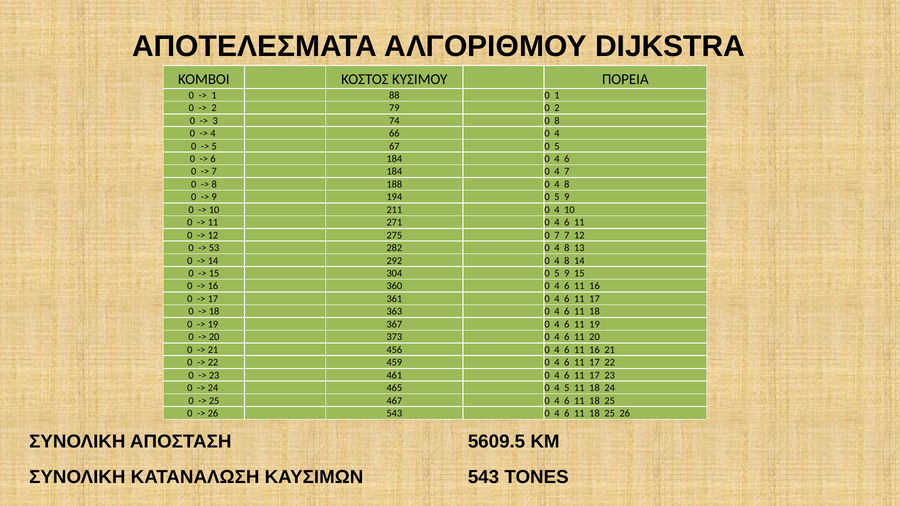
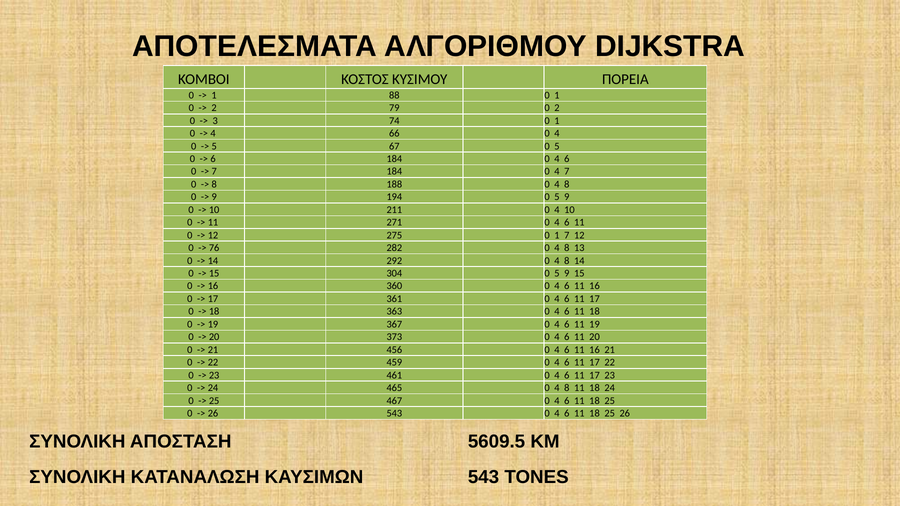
74 0 8: 8 -> 1 (557, 121)
275 0 7: 7 -> 1 (557, 235)
53: 53 -> 76 (214, 248)
465 0 4 5: 5 -> 8 (567, 388)
